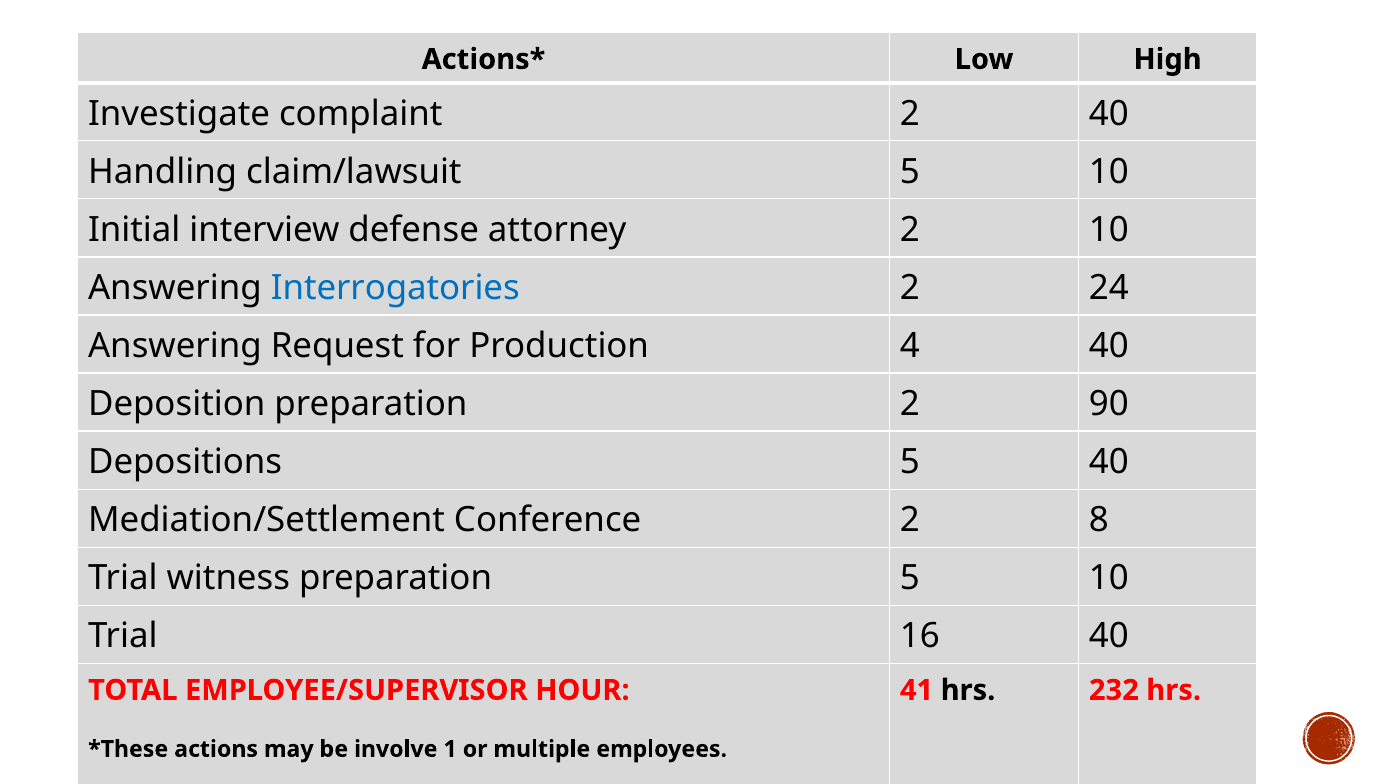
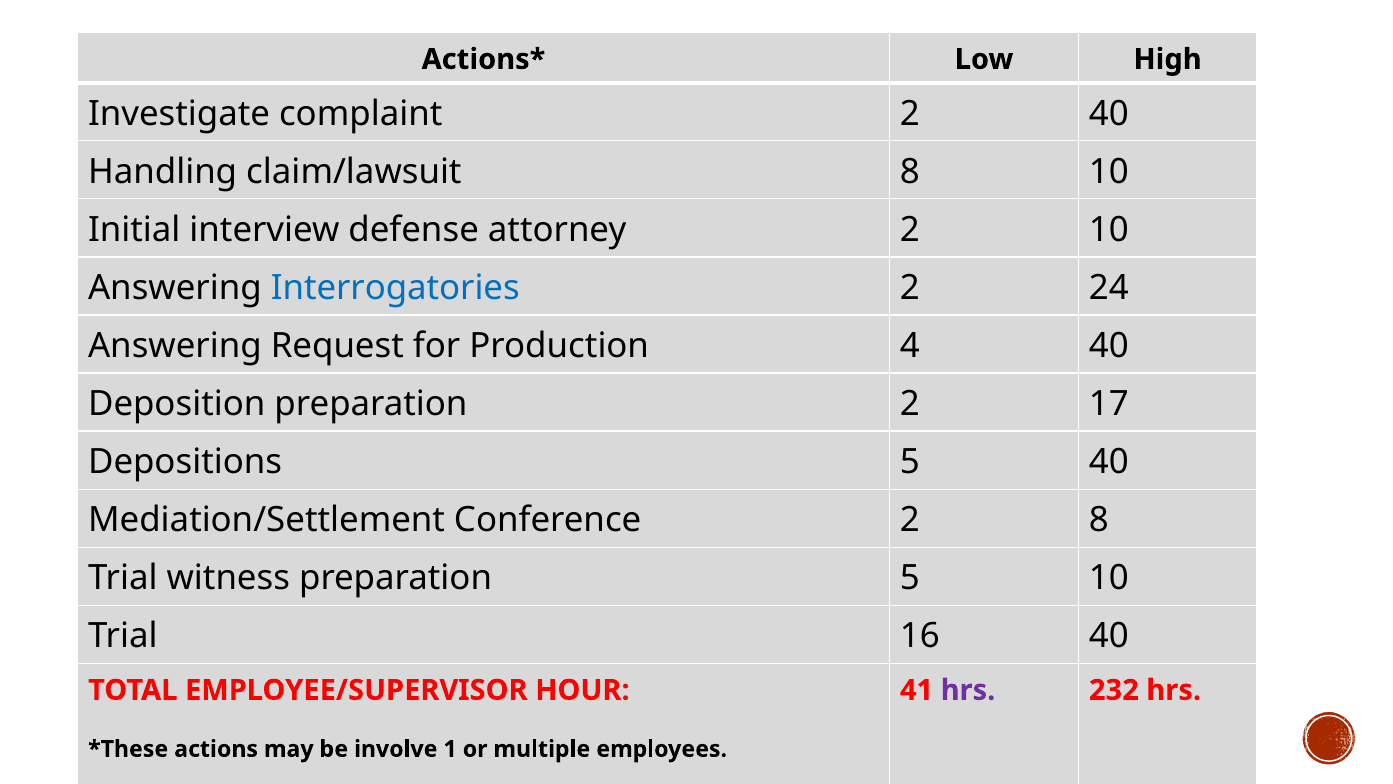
claim/lawsuit 5: 5 -> 8 (910, 172)
90: 90 -> 17 (1109, 404)
hrs colour: black -> purple (968, 690)
